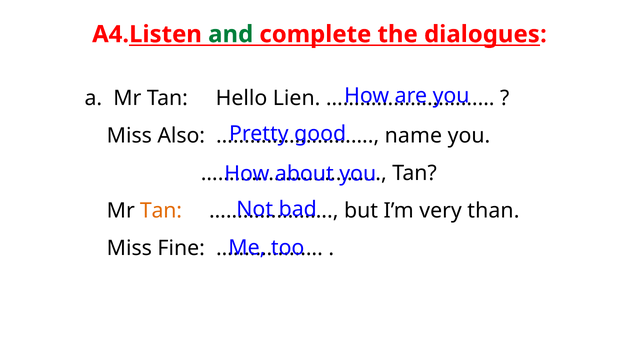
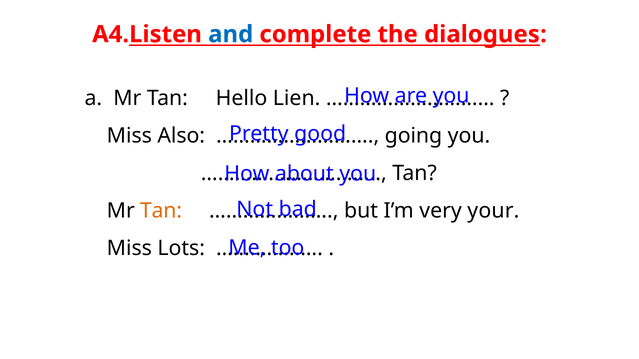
and colour: green -> blue (231, 34)
name: name -> going (413, 136)
than: than -> your (493, 211)
Fine: Fine -> Lots (181, 249)
